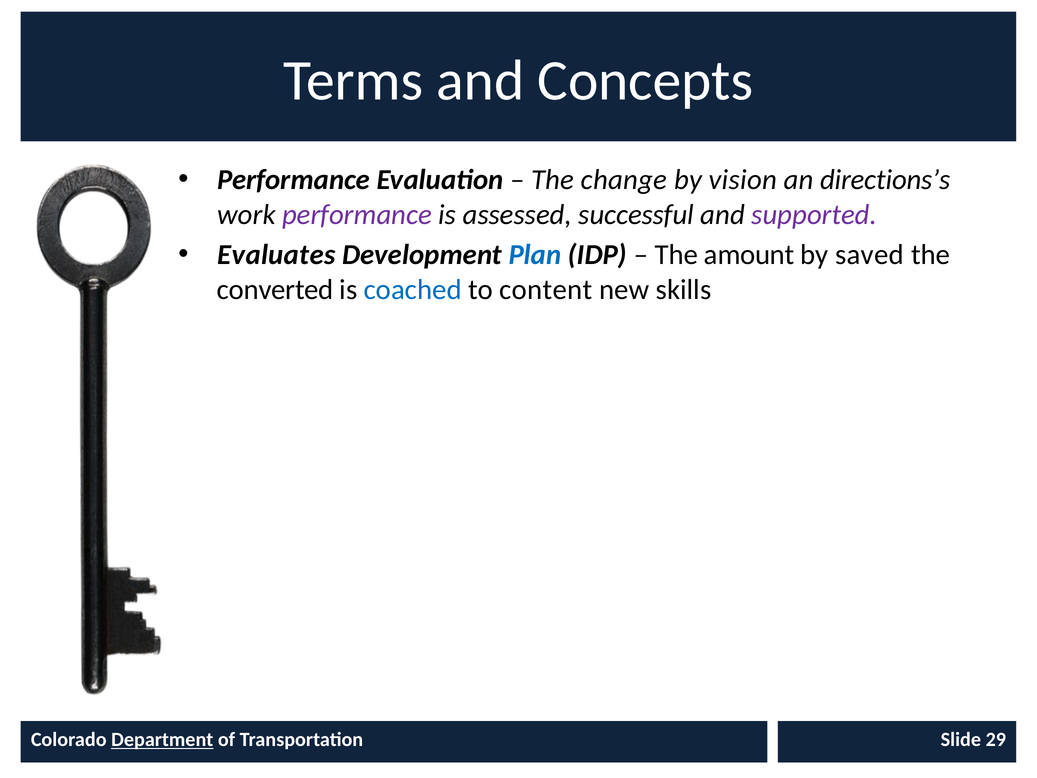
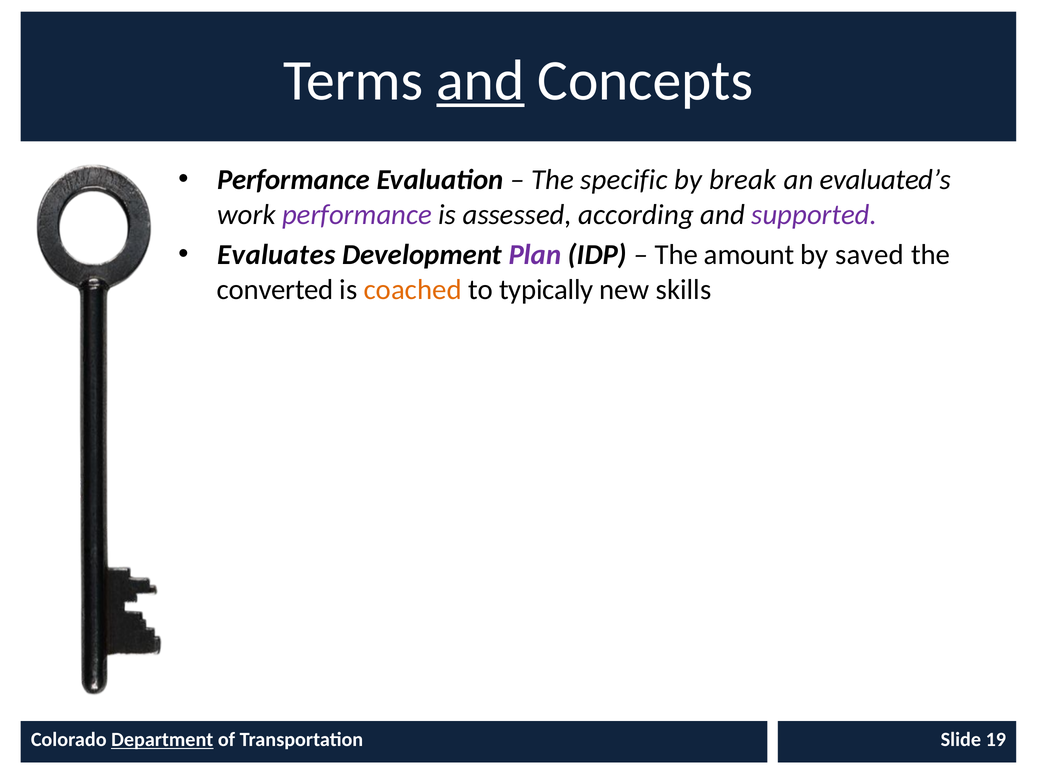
and underline: none -> present (480, 81)
change: change -> specific (624, 180)
vision: vision -> break (743, 180)
directions’s: directions’s -> evaluated’s (885, 180)
successful: successful -> according (636, 215)
Plan colour: blue -> purple (535, 255)
coached colour: blue -> orange (413, 289)
content: content -> typically (546, 289)
29: 29 -> 19 (996, 739)
